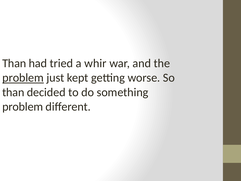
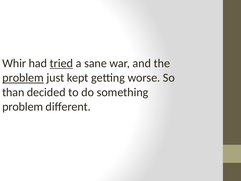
Than: Than -> Whir (14, 63)
tried underline: none -> present (61, 63)
whir: whir -> sane (96, 63)
